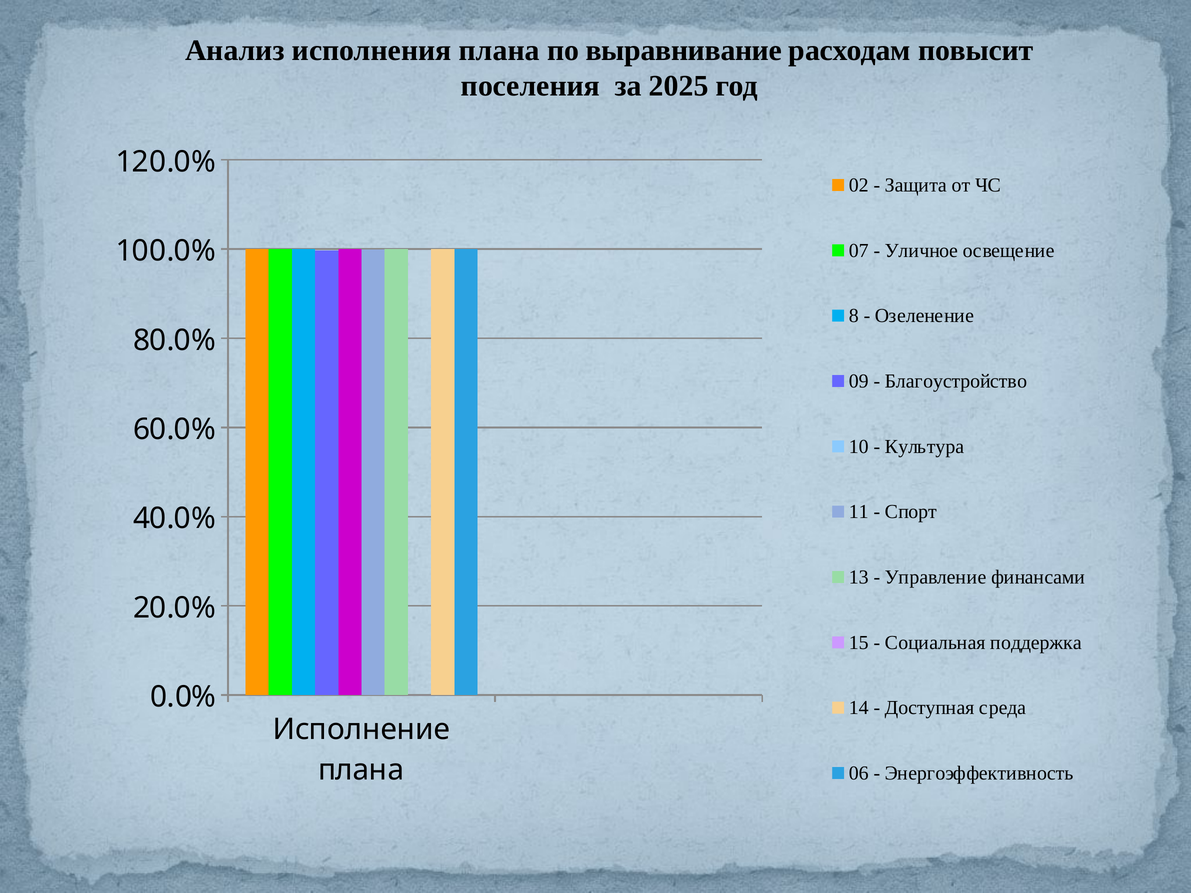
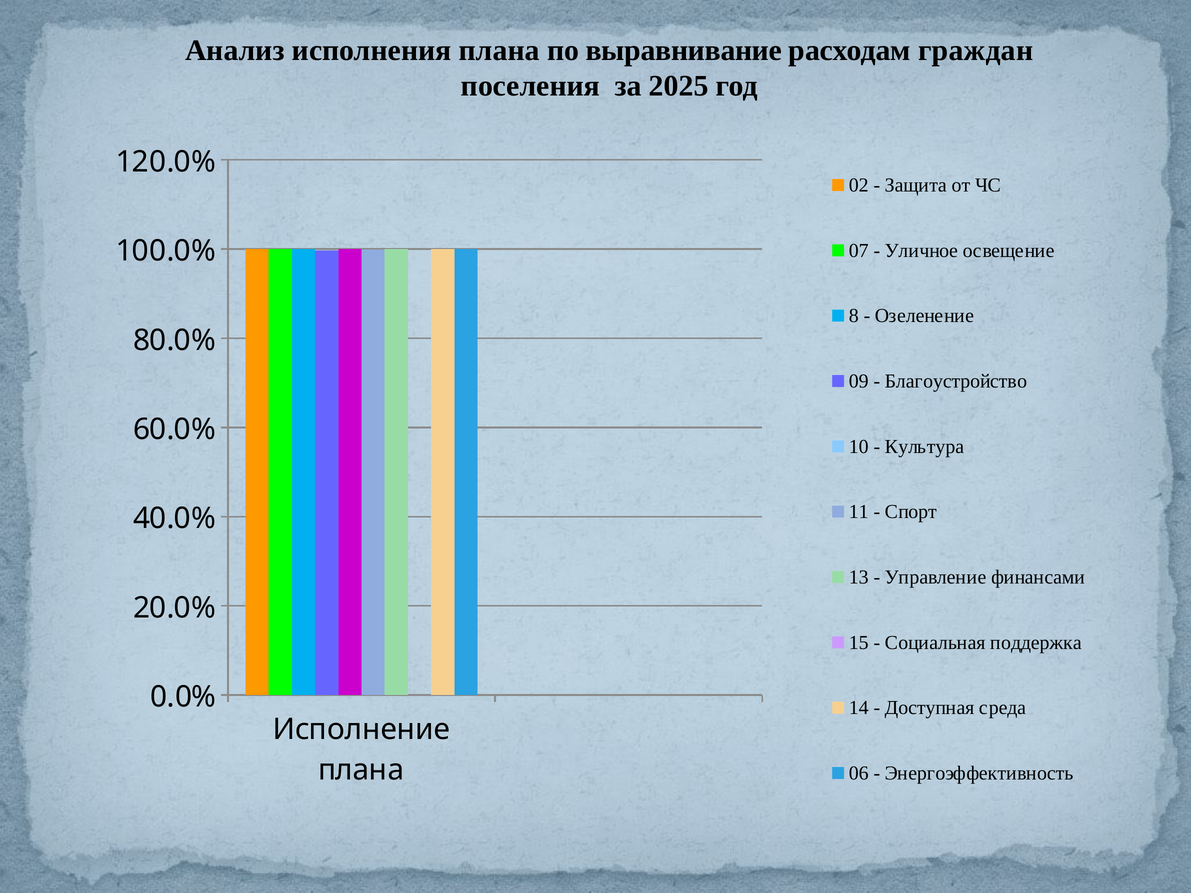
повысит: повысит -> граждан (976, 50)
